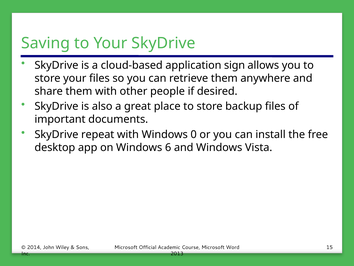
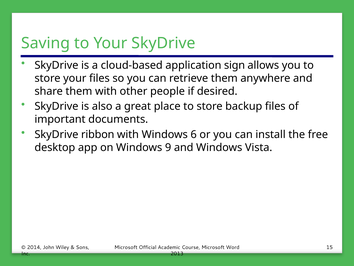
repeat: repeat -> ribbon (98, 134)
0: 0 -> 6 (194, 134)
6: 6 -> 9 (168, 147)
